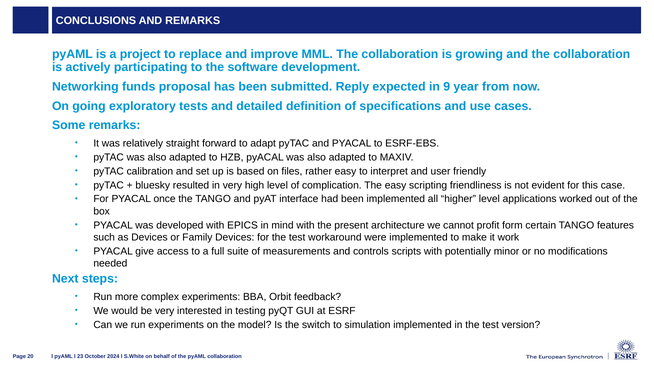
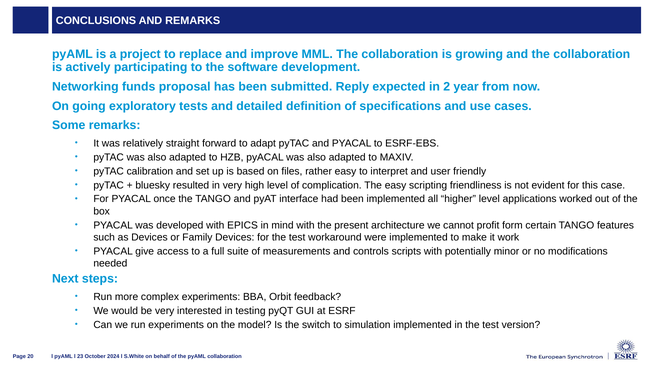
9: 9 -> 2 (447, 87)
